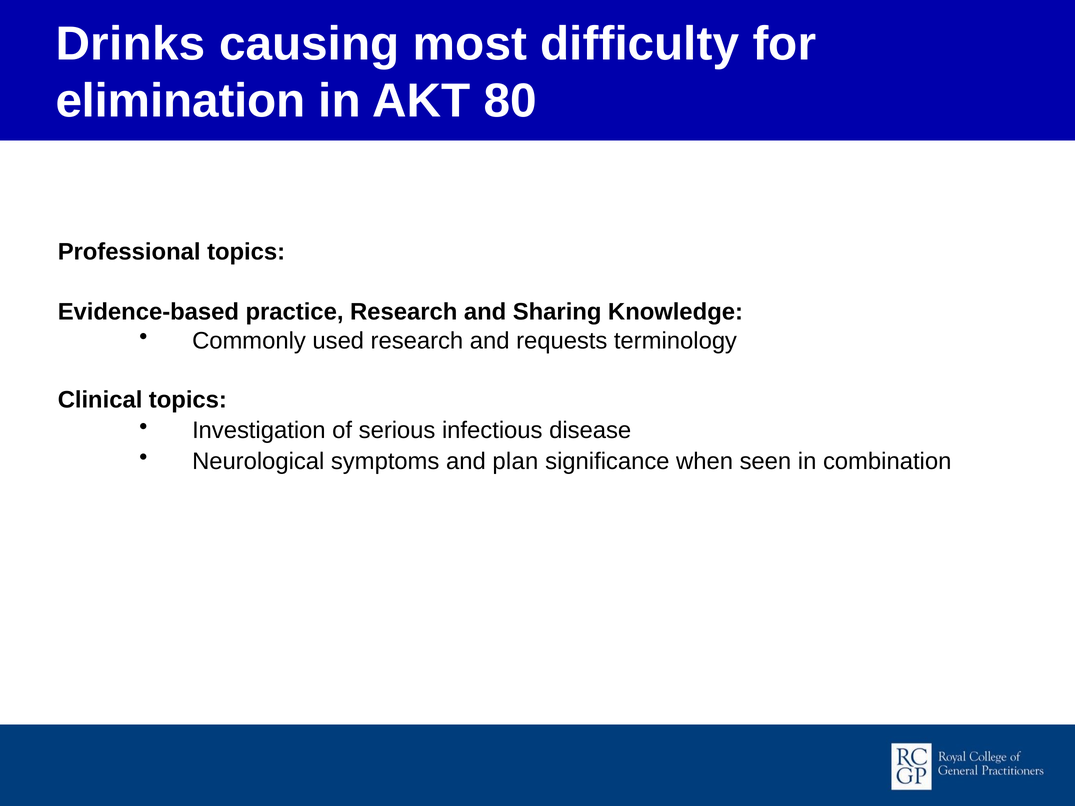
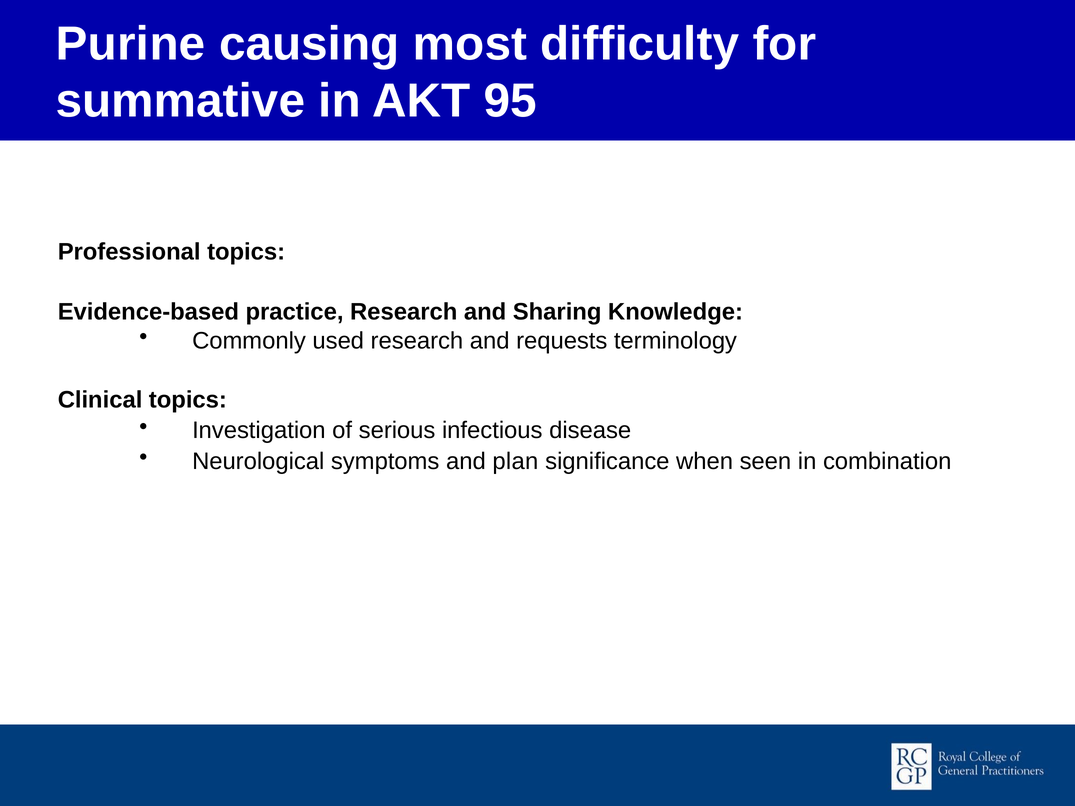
Drinks: Drinks -> Purine (131, 44)
elimination: elimination -> summative (180, 101)
80: 80 -> 95 (510, 101)
